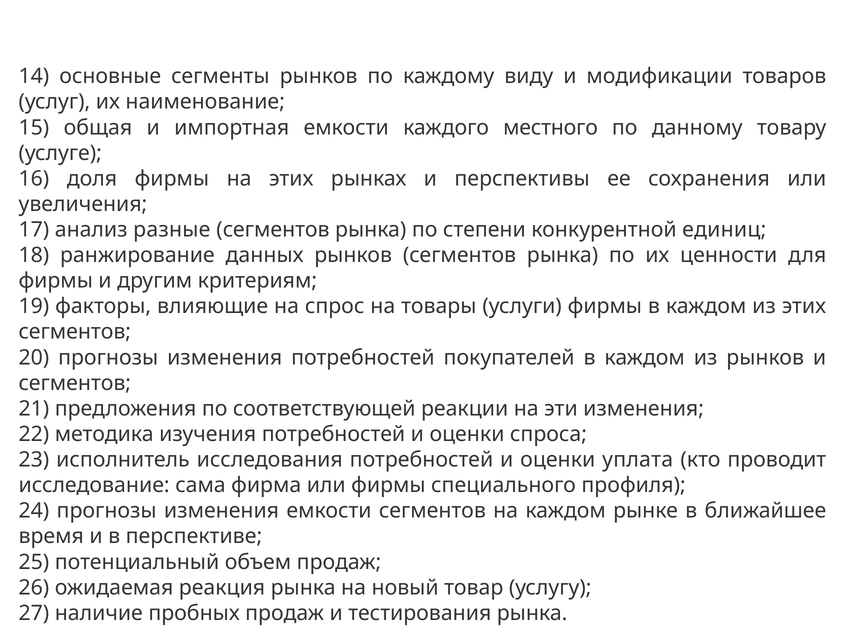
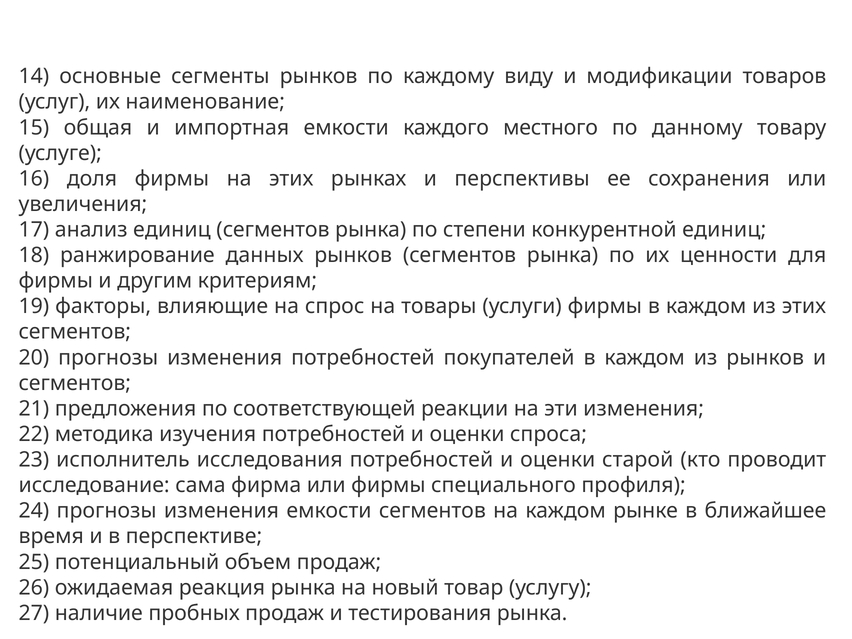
анализ разные: разные -> единиц (172, 230)
уплата: уплата -> старой (638, 460)
